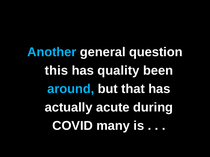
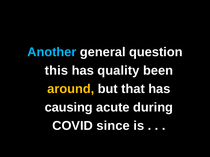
around colour: light blue -> yellow (71, 89)
actually: actually -> causing (69, 108)
many: many -> since (113, 126)
